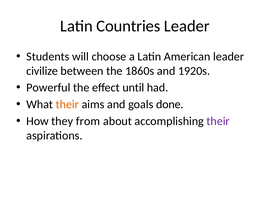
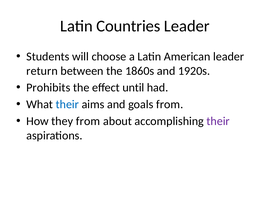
civilize: civilize -> return (42, 71)
Powerful: Powerful -> Prohibits (48, 88)
their colour: orange -> blue (67, 105)
goals done: done -> from (170, 105)
